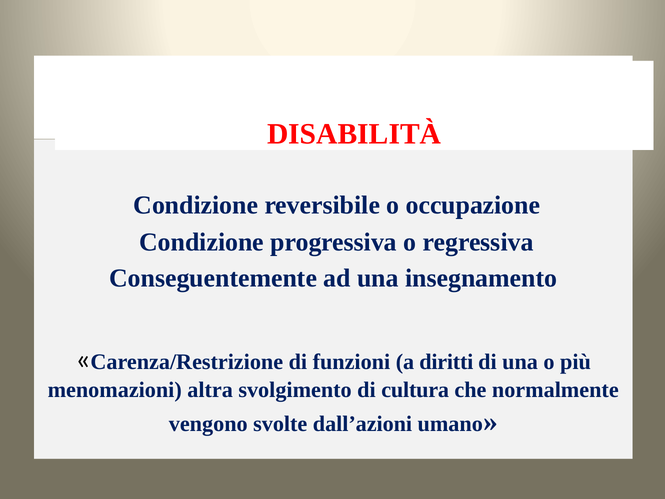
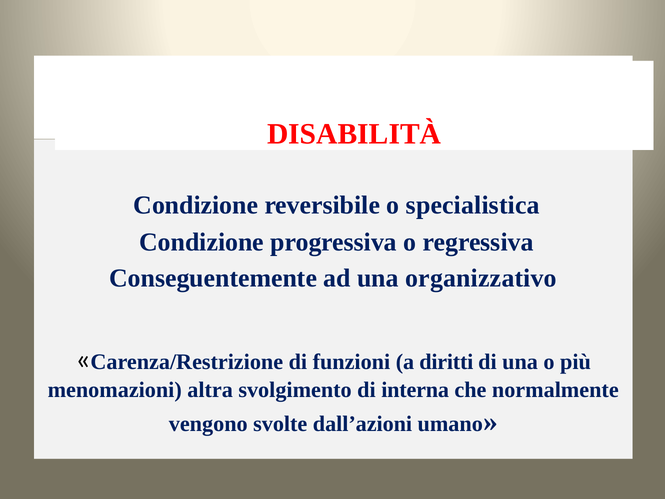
occupazione: occupazione -> specialistica (473, 205)
insegnamento: insegnamento -> organizzativo (481, 278)
cultura: cultura -> interna (415, 390)
